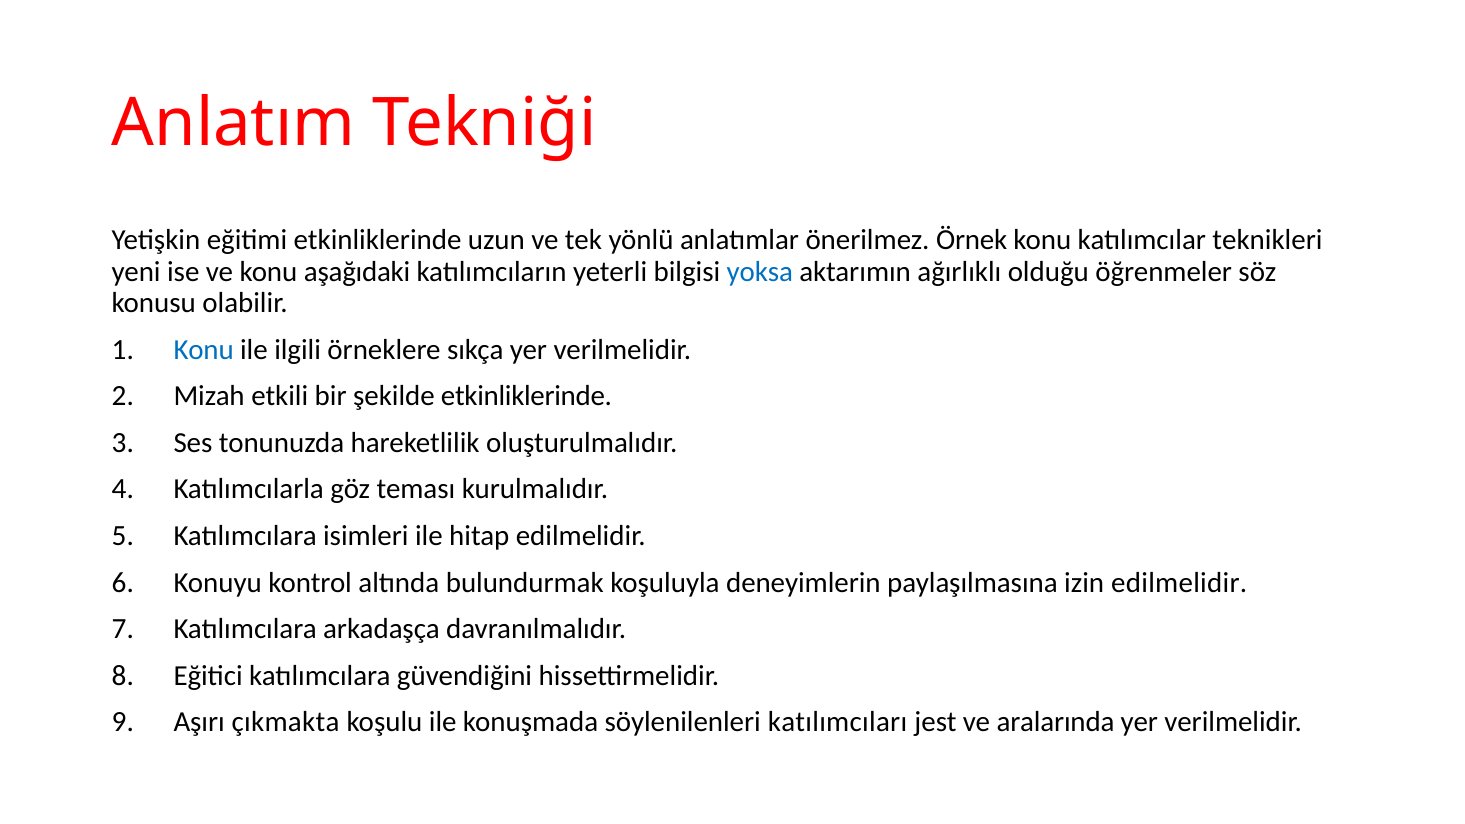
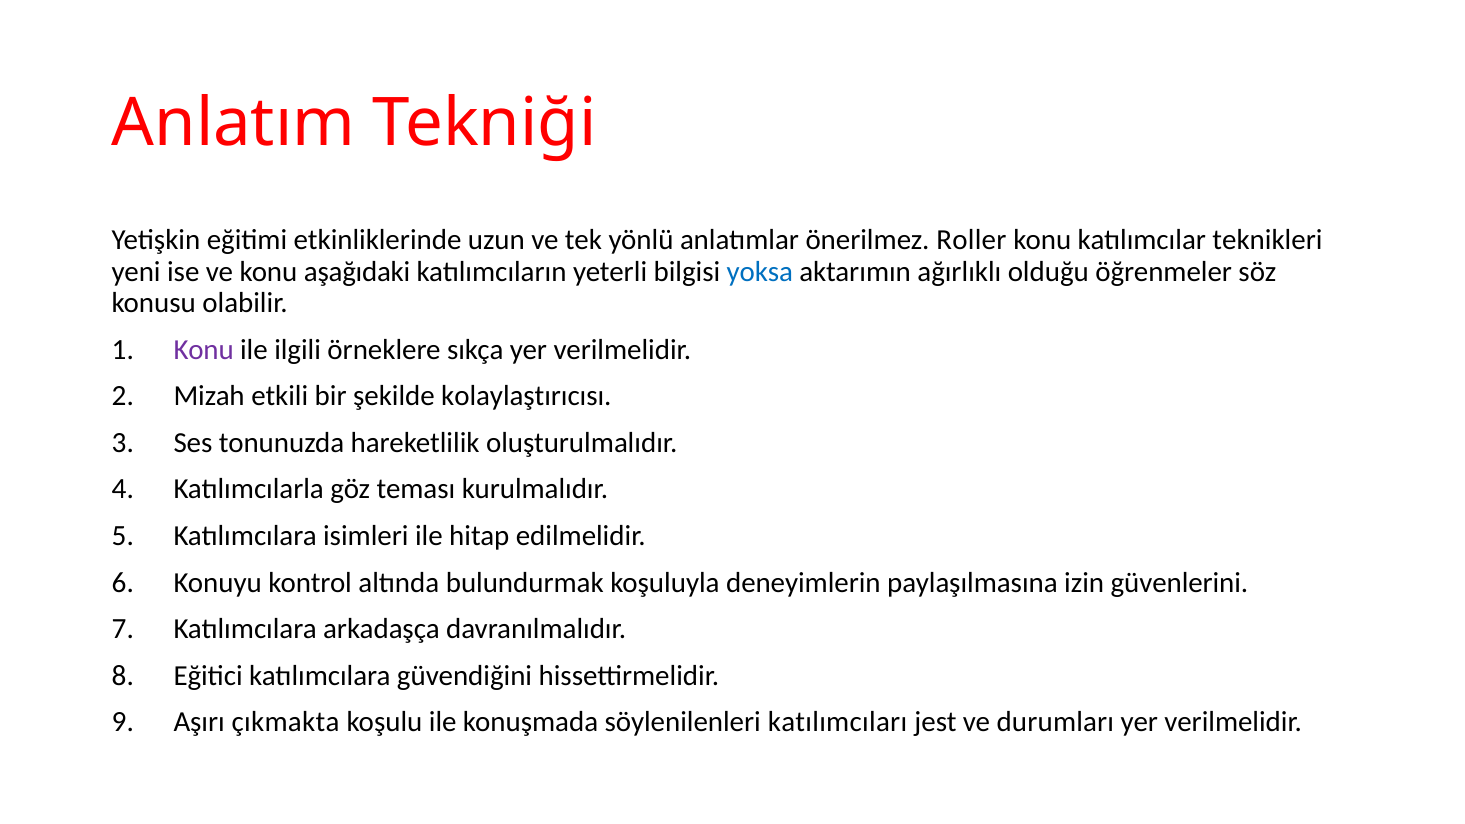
Örnek: Örnek -> Roller (971, 240)
Konu colour: blue -> purple (204, 350)
şekilde etkinliklerinde: etkinliklerinde -> kolaylaştırıcısı (526, 396)
izin edilmelidir: edilmelidir -> güvenlerini (1179, 583)
aralarında: aralarında -> durumları (1055, 722)
